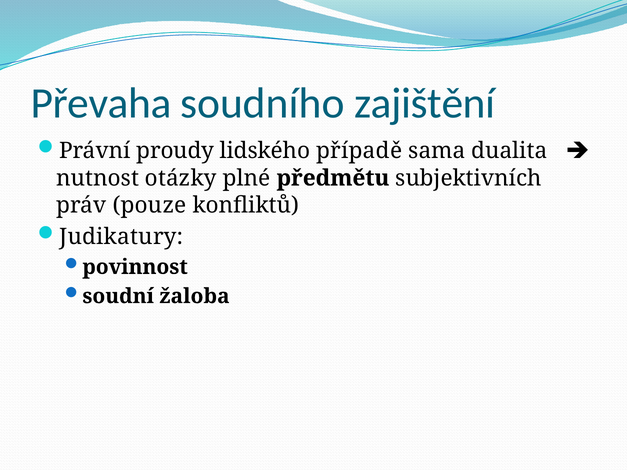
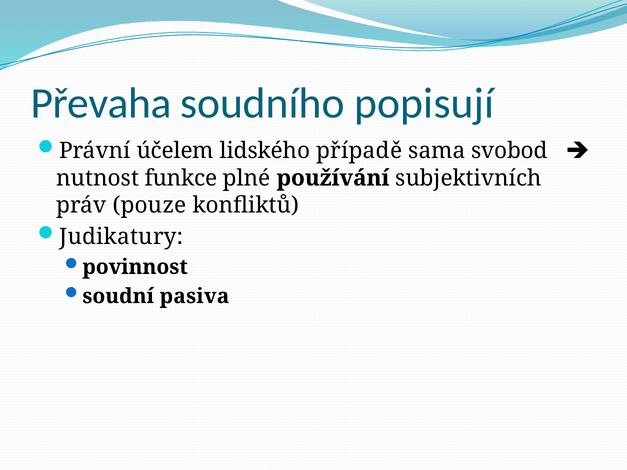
zajištění: zajištění -> popisují (424, 104)
proudy: proudy -> účelem (175, 151)
dualita: dualita -> svobod (509, 151)
otázky: otázky -> funkce (181, 178)
předmětu: předmětu -> používání (333, 178)
žaloba: žaloba -> pasiva (194, 296)
